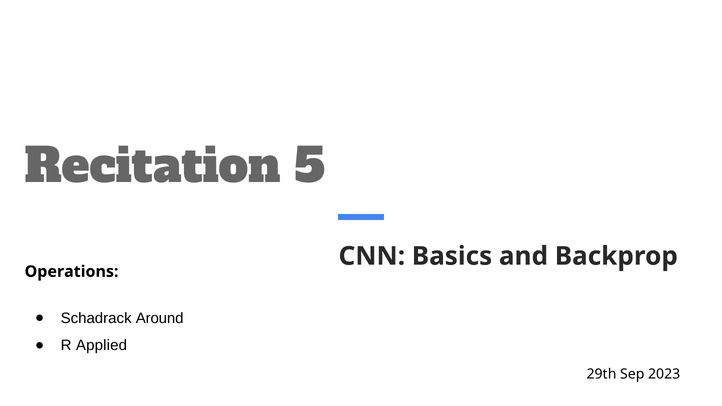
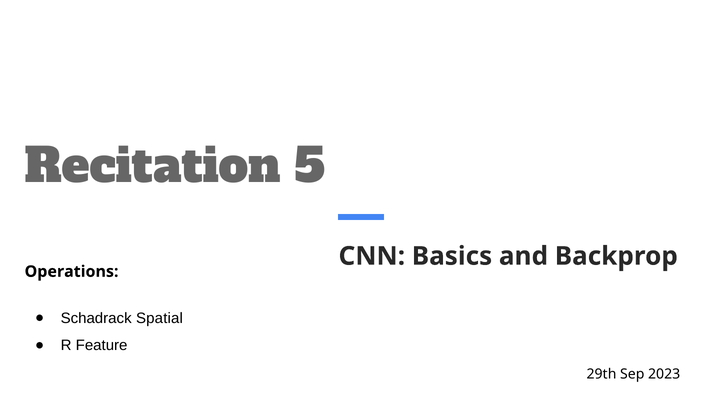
Around: Around -> Spatial (159, 318)
Applied: Applied -> Feature (102, 346)
